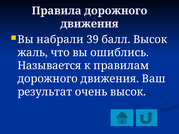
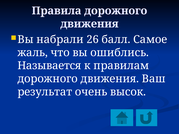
39: 39 -> 26 (93, 40)
балл Высок: Высок -> Самое (150, 40)
